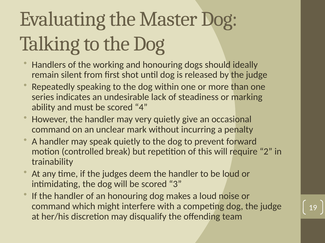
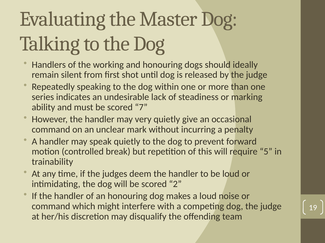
4: 4 -> 7 (141, 108)
2: 2 -> 5 (266, 152)
3: 3 -> 2 (175, 185)
